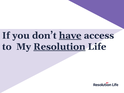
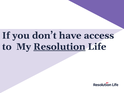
have underline: present -> none (70, 36)
